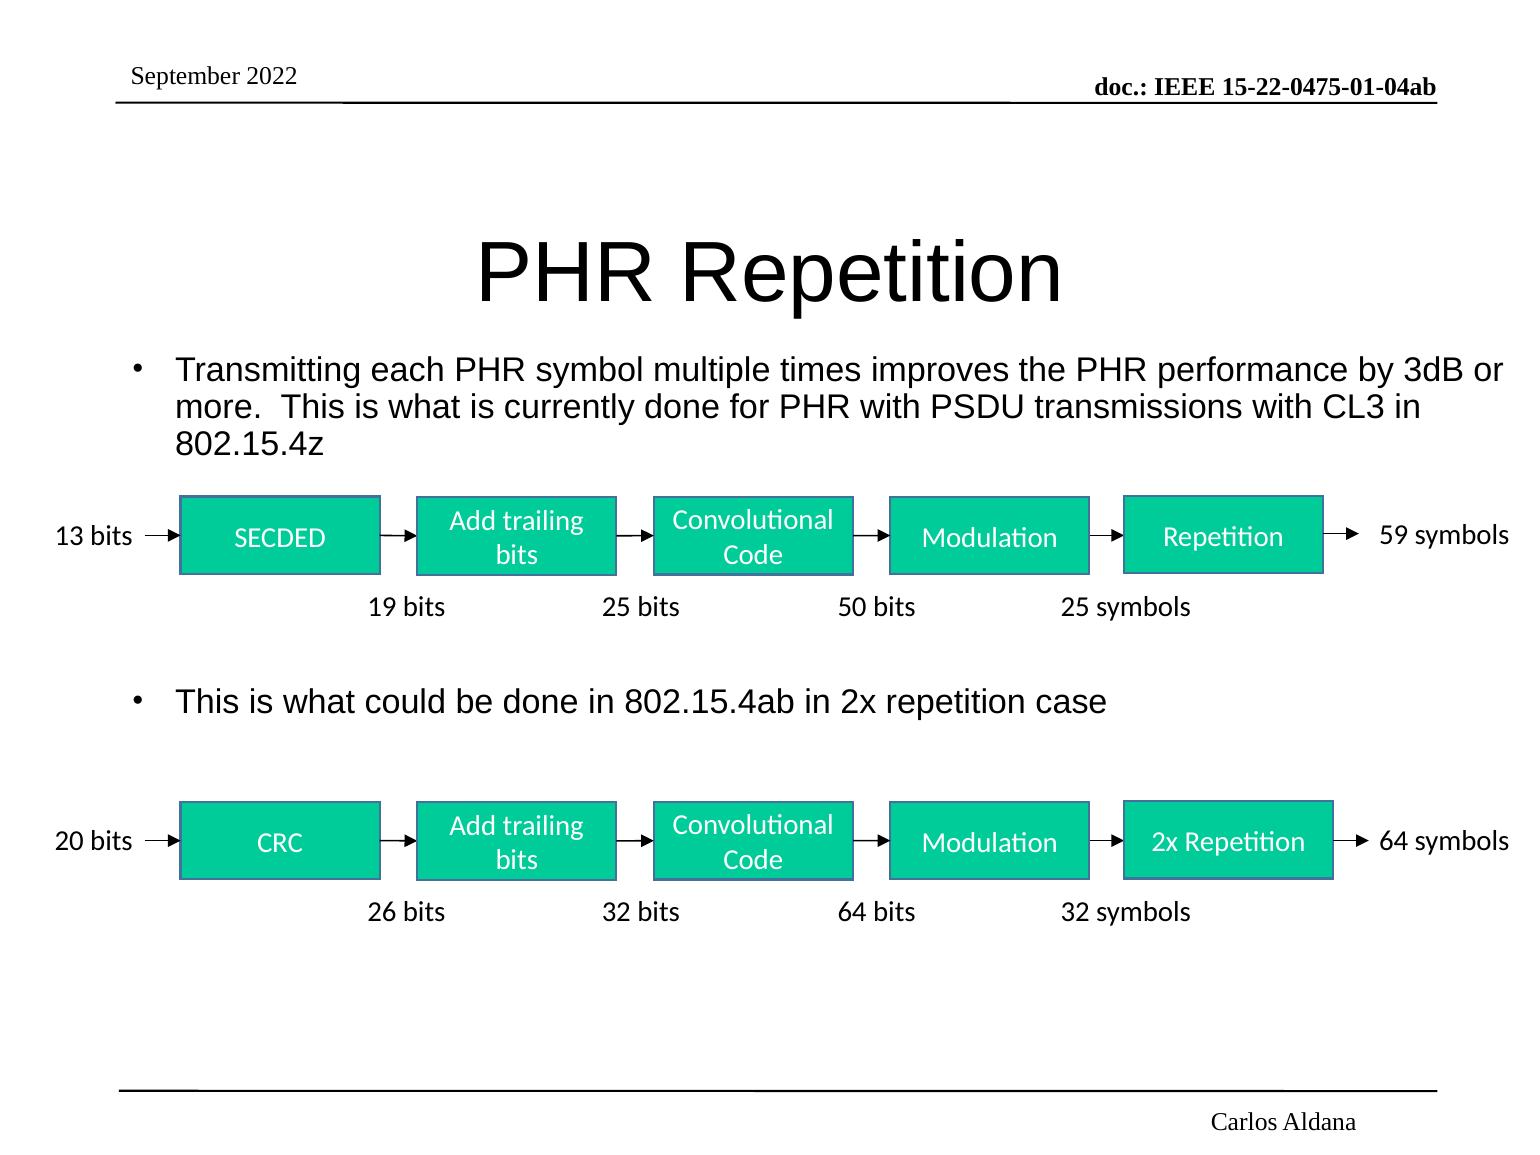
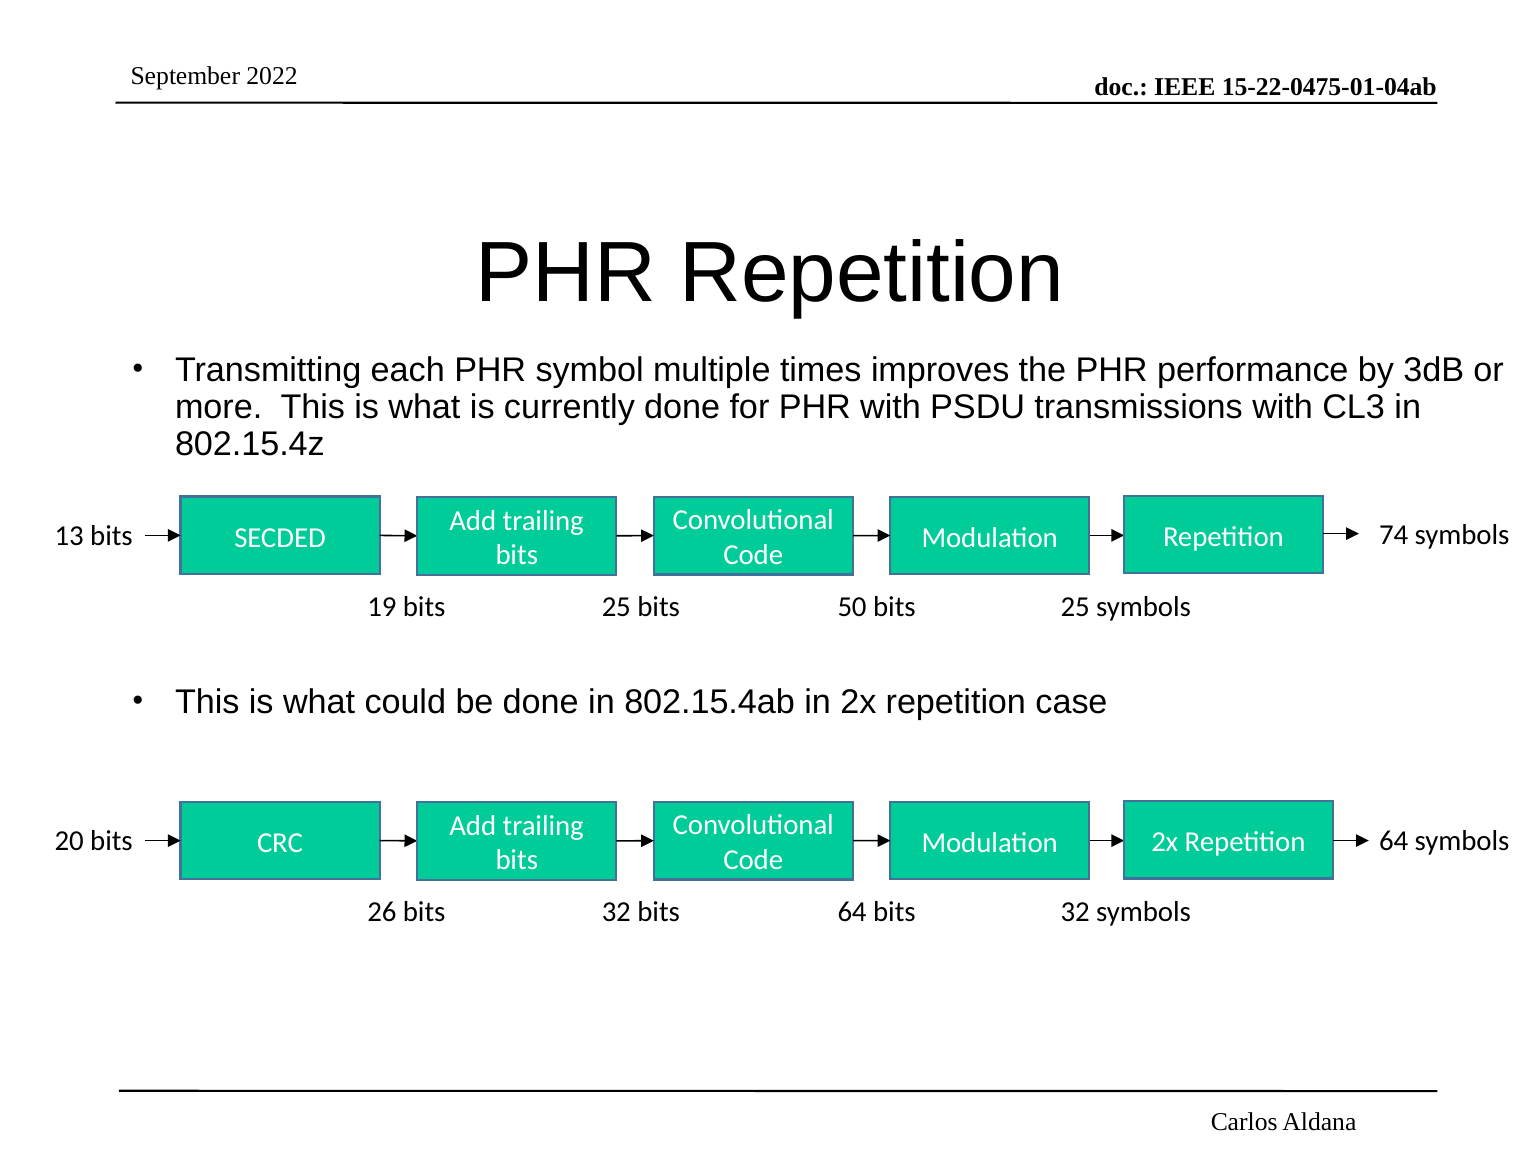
59: 59 -> 74 (1394, 535)
